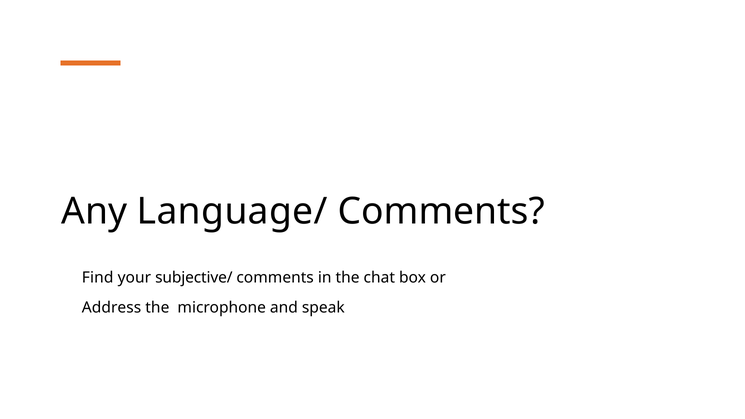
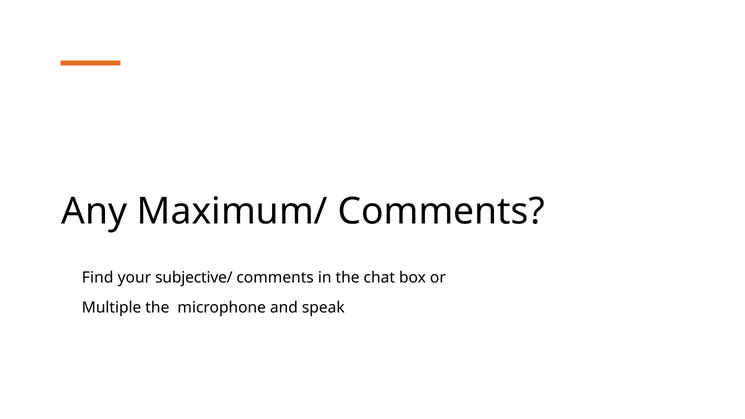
Language/: Language/ -> Maximum/ (232, 212)
Address: Address -> Multiple (112, 308)
